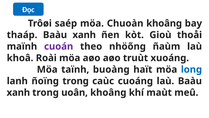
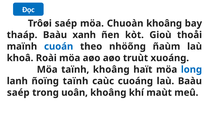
cuoán colour: purple -> blue (59, 46)
taïnh buoàng: buoàng -> khoâng (111, 69)
ñoïng trong: trong -> taïnh (76, 81)
xanh: xanh -> saép (18, 92)
